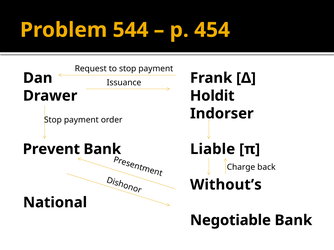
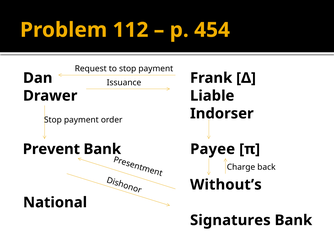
544: 544 -> 112 (131, 30)
Holdit: Holdit -> Liable (212, 96)
Liable: Liable -> Payee (213, 149)
Negotiable: Negotiable -> Signatures (230, 221)
